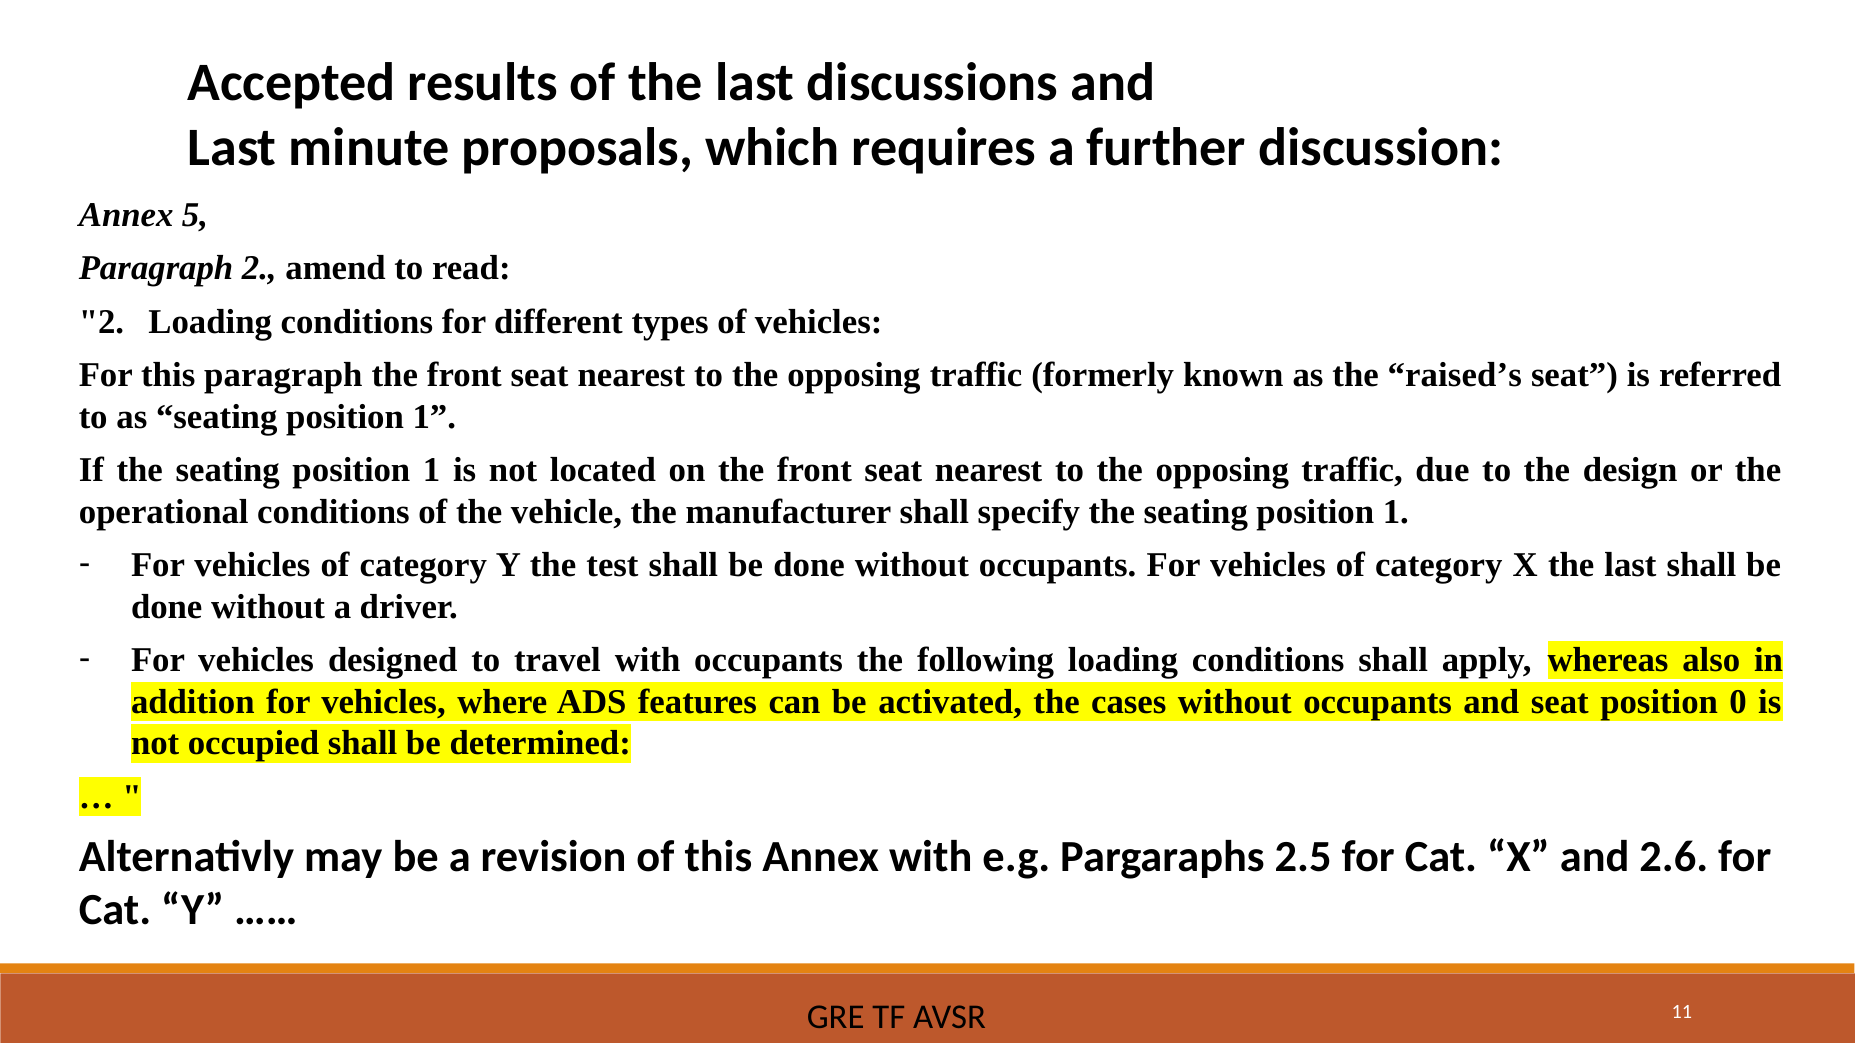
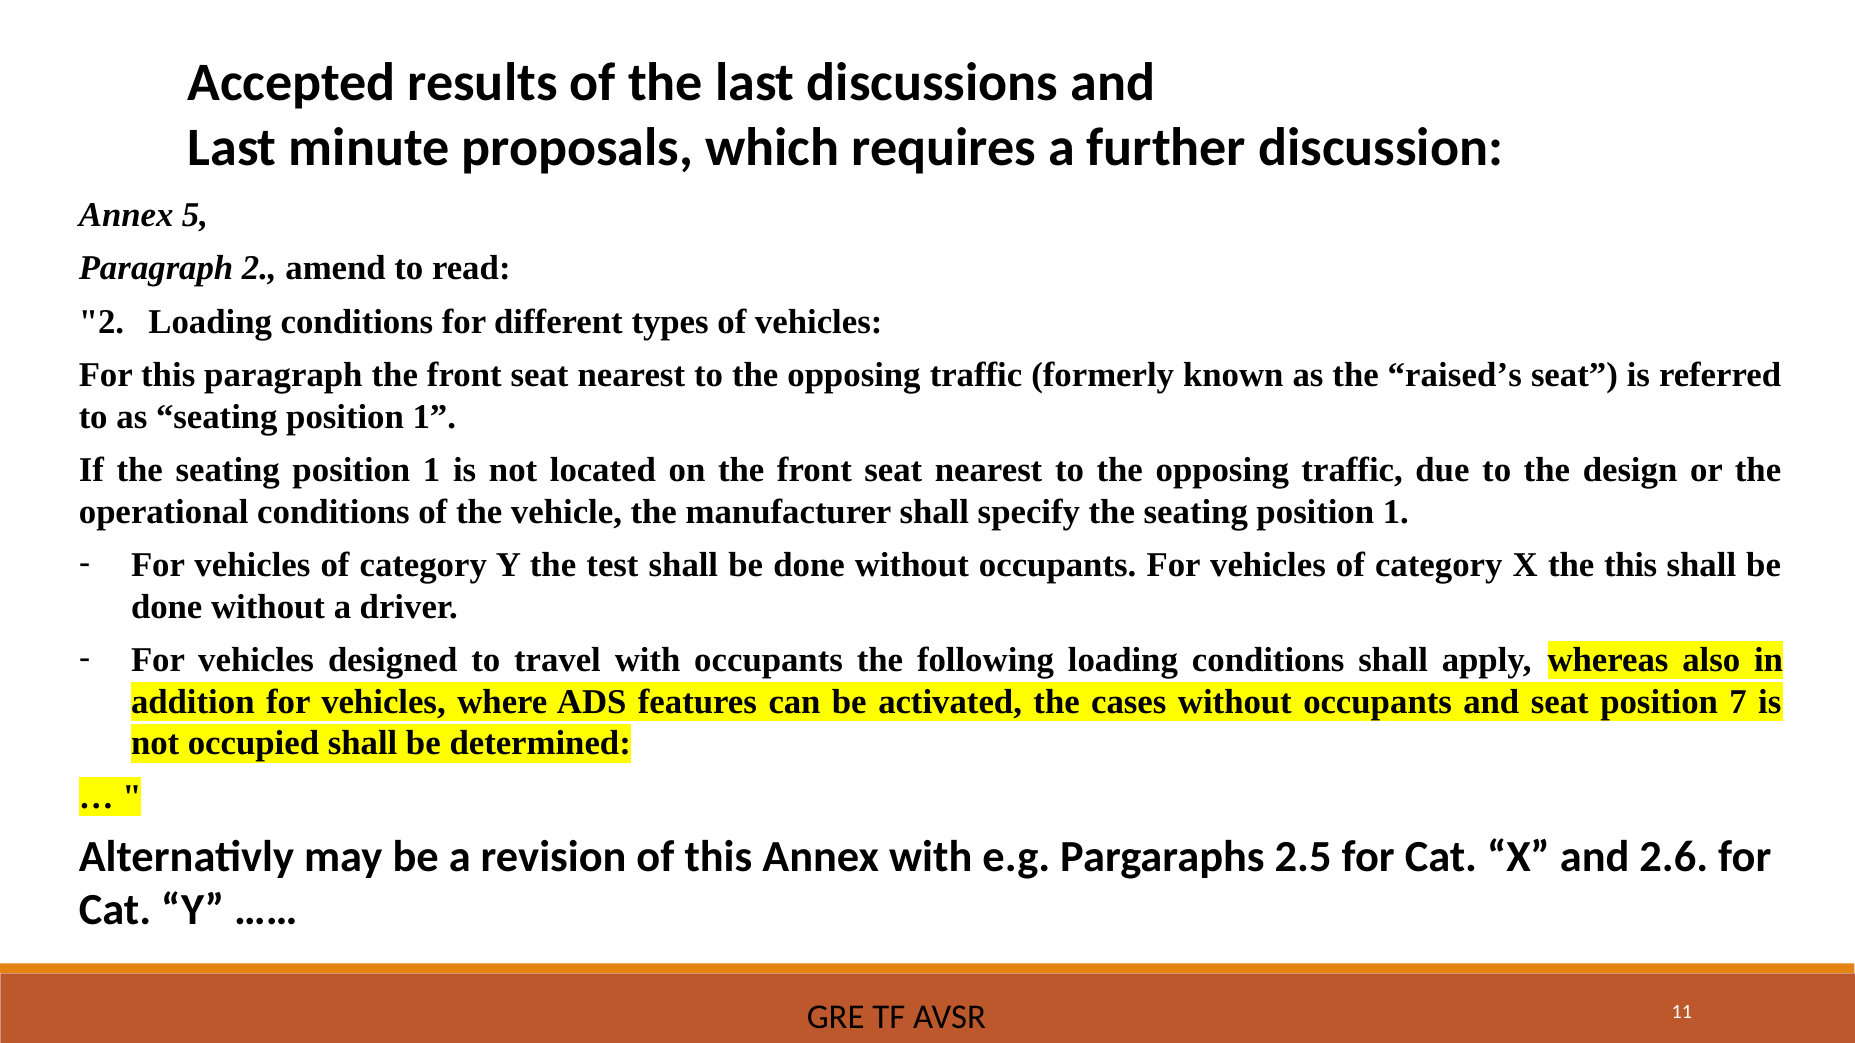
X the last: last -> this (1631, 565)
0: 0 -> 7 (1738, 702)
